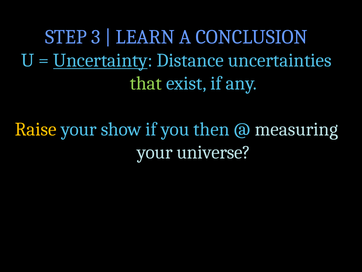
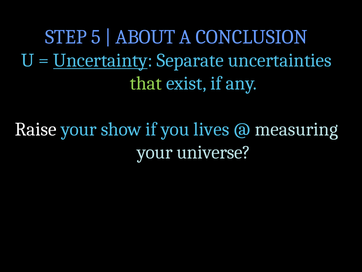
3: 3 -> 5 (96, 37)
LEARN: LEARN -> ABOUT (145, 37)
Distance: Distance -> Separate (190, 60)
Raise colour: yellow -> white (36, 129)
then: then -> lives (211, 129)
